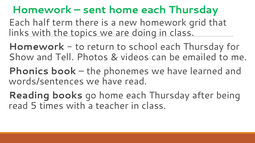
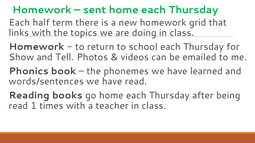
5: 5 -> 1 (34, 106)
